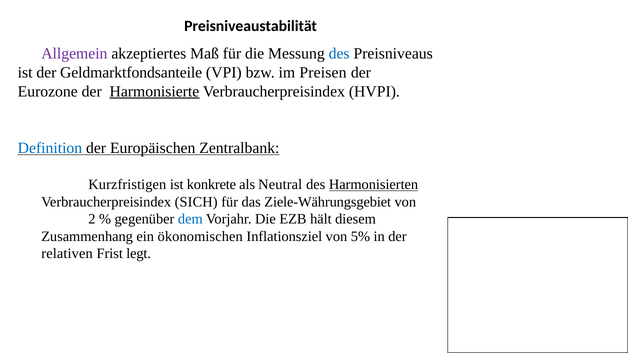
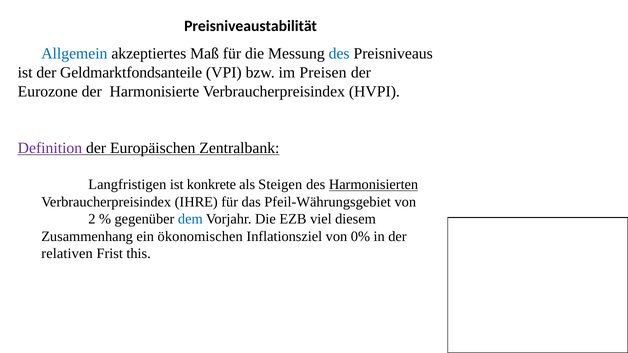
Allgemein colour: purple -> blue (74, 54)
Harmonisierte underline: present -> none (154, 91)
Definition colour: blue -> purple (50, 148)
Kurzfristigen: Kurzfristigen -> Langfristigen (127, 185)
Neutral: Neutral -> Steigen (280, 185)
SICH: SICH -> IHRE (196, 202)
Ziele-Währungsgebiet: Ziele-Währungsgebiet -> Pfeil-Währungsgebiet (328, 202)
hält: hält -> viel (321, 219)
5%: 5% -> 0% (360, 237)
legt: legt -> this (139, 254)
